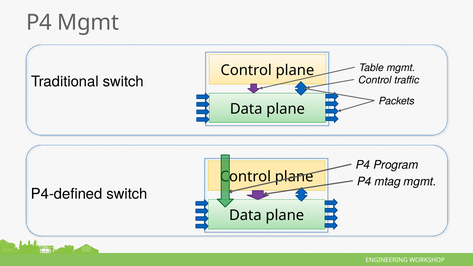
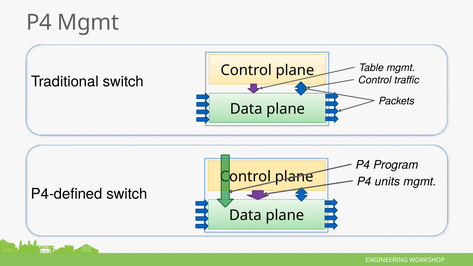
mtag: mtag -> units (388, 182)
